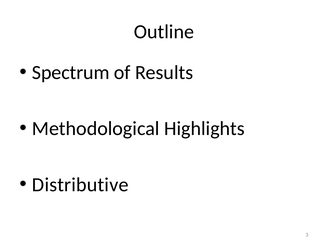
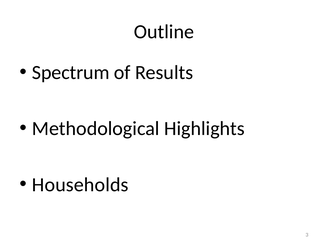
Distributive: Distributive -> Households (80, 185)
